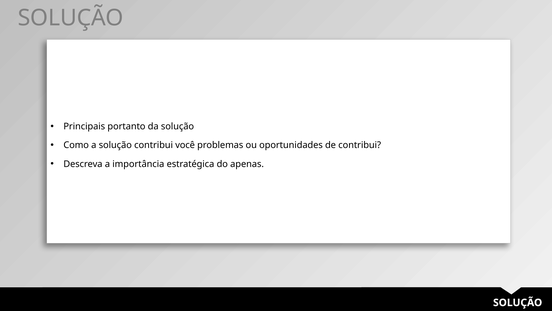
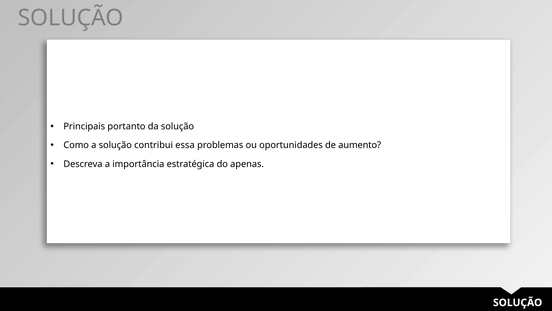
você: você -> essa (185, 145)
de contribui: contribui -> aumento (360, 145)
